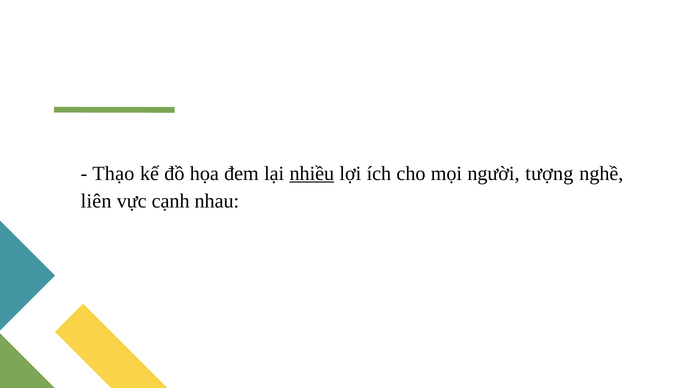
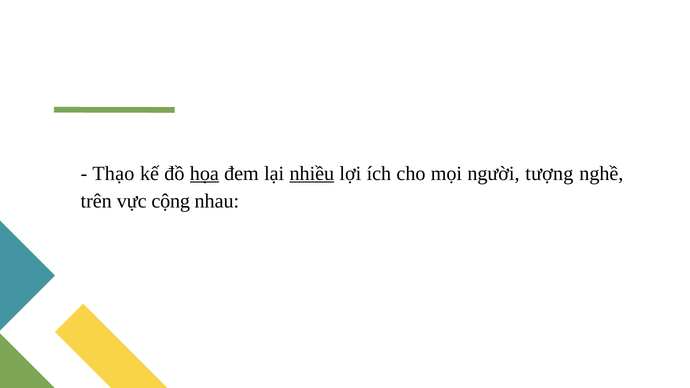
họa underline: none -> present (204, 173)
liên: liên -> trên (96, 201)
cạnh: cạnh -> cộng (171, 201)
